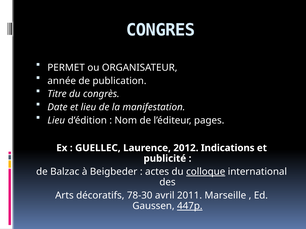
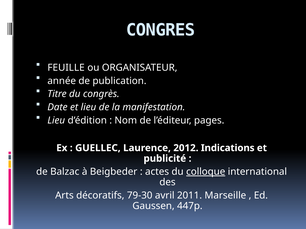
PERMET: PERMET -> FEUILLE (66, 68)
78-30: 78-30 -> 79-30 (140, 196)
447p underline: present -> none (190, 206)
